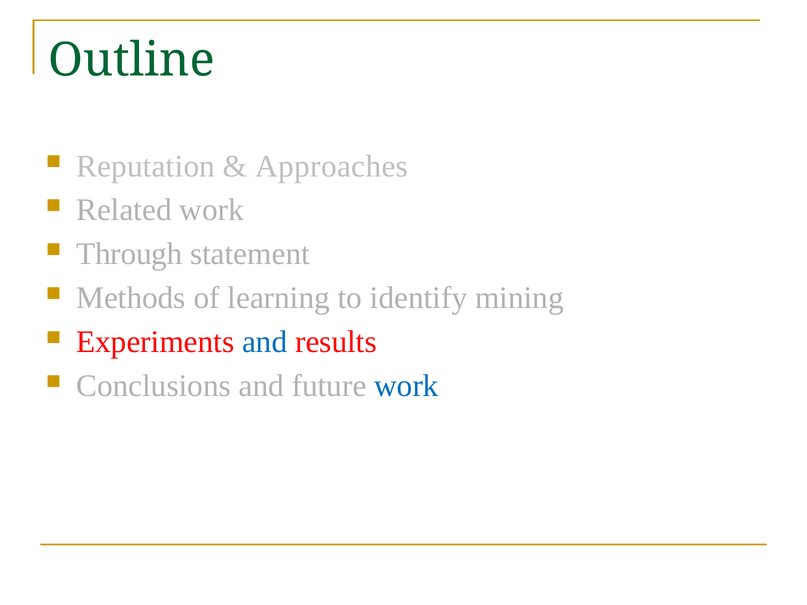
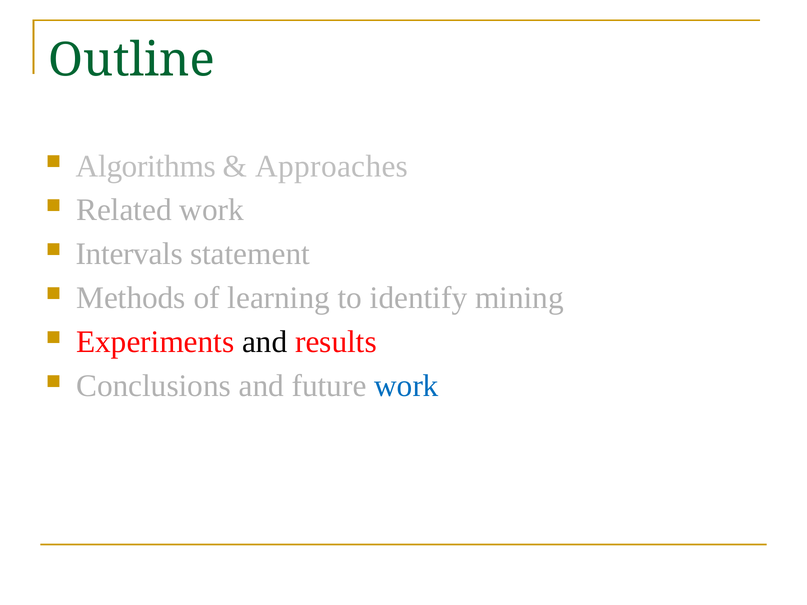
Reputation: Reputation -> Algorithms (146, 166)
Through: Through -> Intervals (129, 254)
and colour: blue -> black (265, 342)
